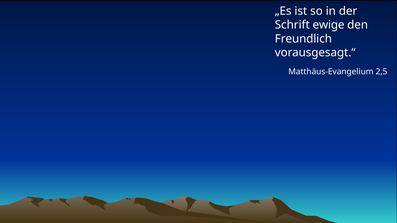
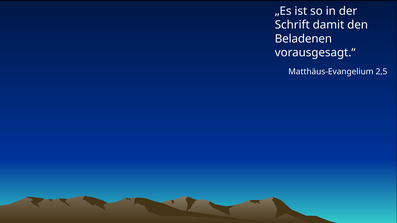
ewige: ewige -> damit (328, 25)
Freundlich: Freundlich -> Beladenen (303, 39)
